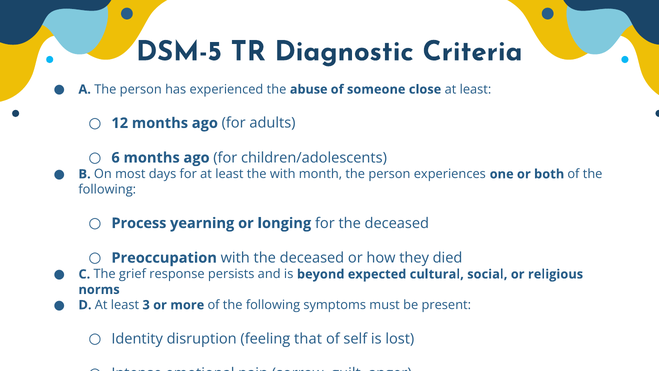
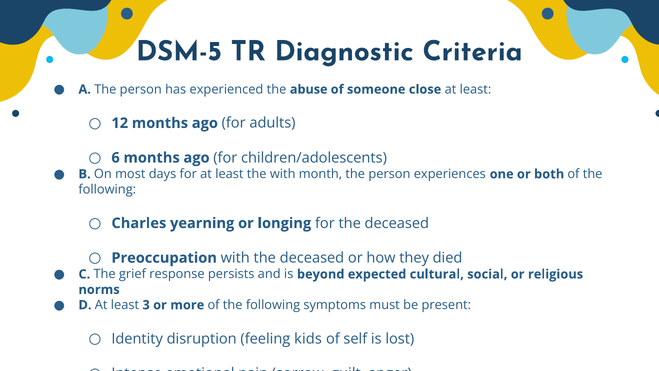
Process: Process -> Charles (139, 223)
that: that -> kids (308, 338)
